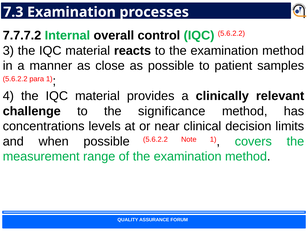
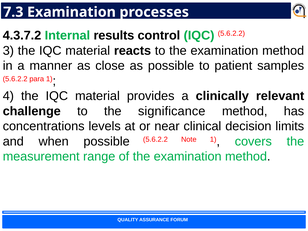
7.7.7.2: 7.7.7.2 -> 4.3.7.2 (22, 36)
overall: overall -> results (114, 36)
